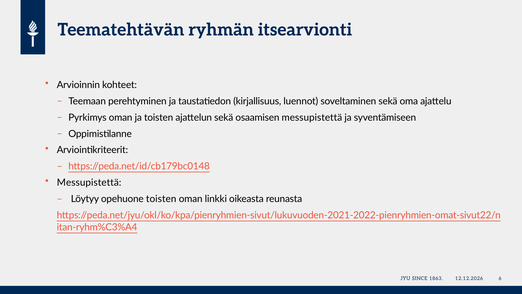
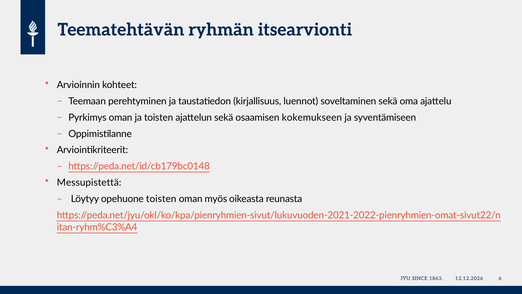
osaamisen messupistettä: messupistettä -> kokemukseen (312, 117)
linkki: linkki -> myös (216, 199)
